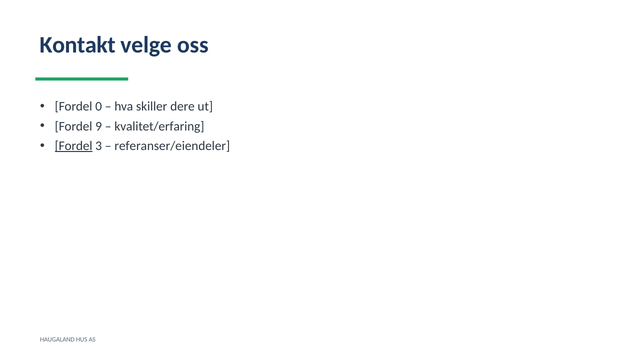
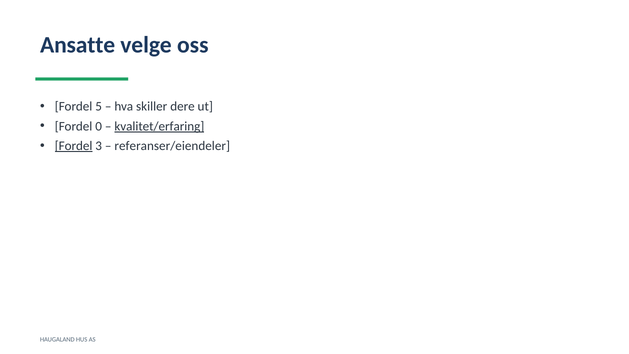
Kontakt: Kontakt -> Ansatte (78, 45)
0: 0 -> 5 (99, 107)
9: 9 -> 0 (99, 126)
kvalitet/erfaring underline: none -> present (159, 126)
